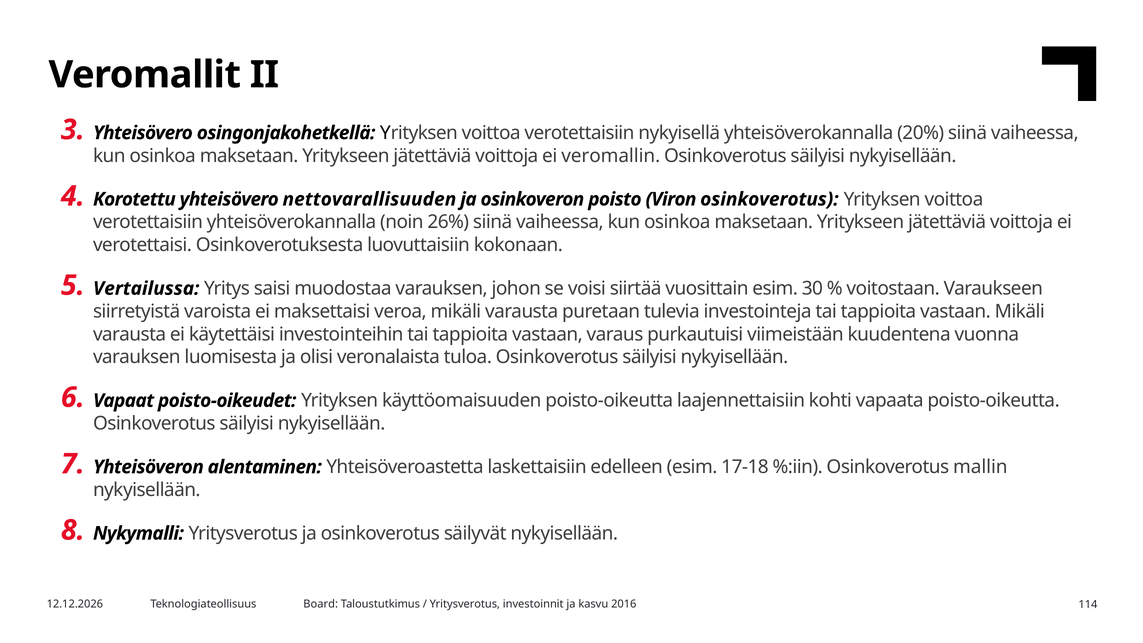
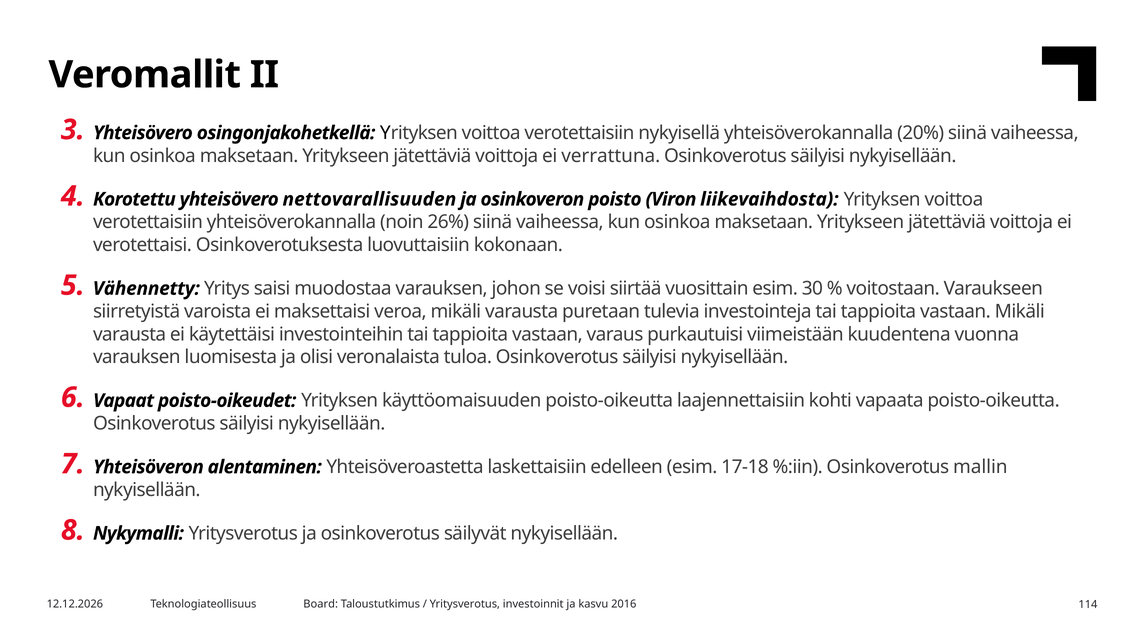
veromallin: veromallin -> verrattuna (611, 156)
Viron osinkoverotus: osinkoverotus -> liikevaihdosta (769, 199)
Vertailussa: Vertailussa -> Vähennetty (146, 289)
